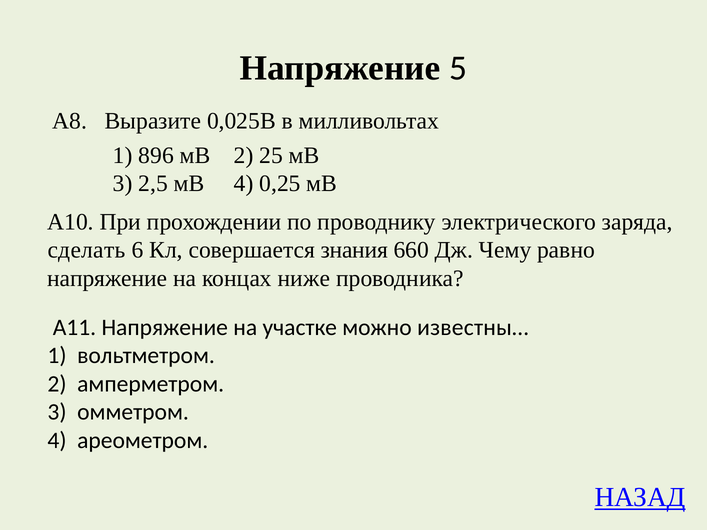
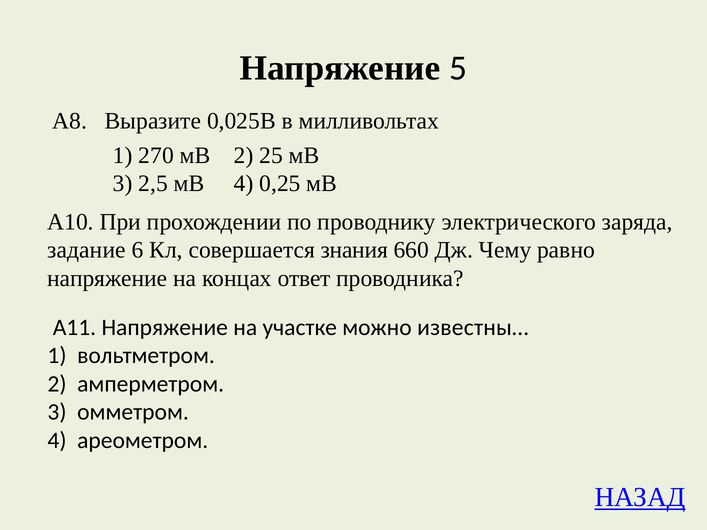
896: 896 -> 270 (156, 155)
сделать: сделать -> задание (87, 250)
ниже: ниже -> ответ (304, 279)
